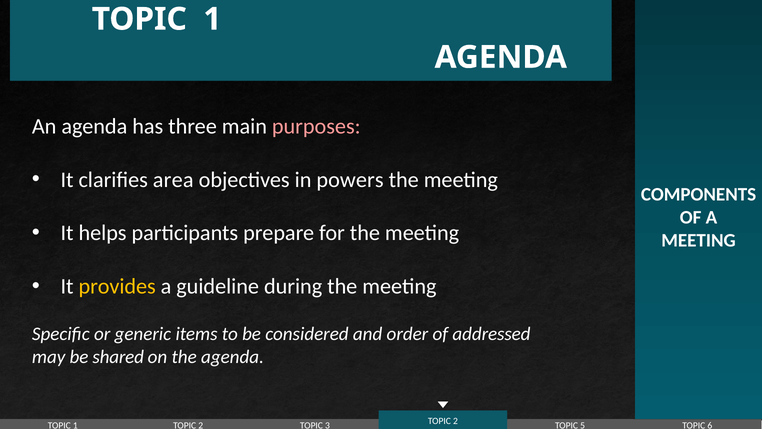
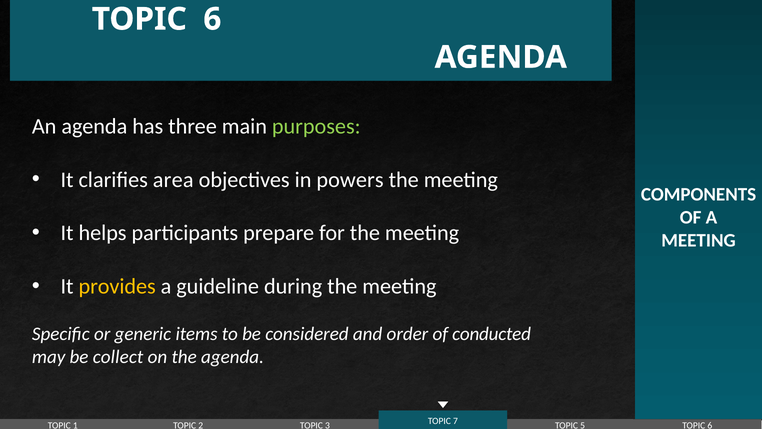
1: 1 -> 6 (212, 19)
purposes colour: pink -> light green (316, 126)
addressed: addressed -> conducted (492, 334)
shared: shared -> collect (118, 357)
2: 2 -> 7 (455, 421)
